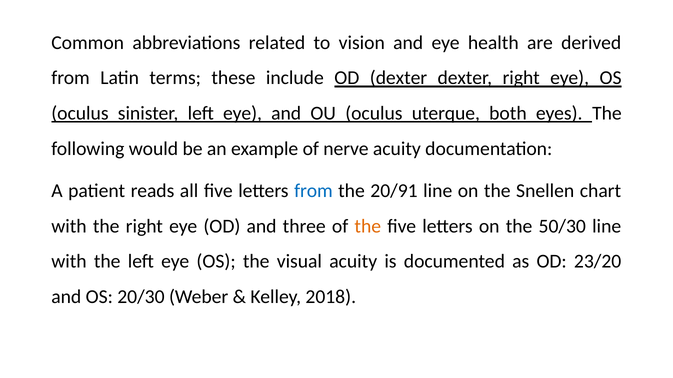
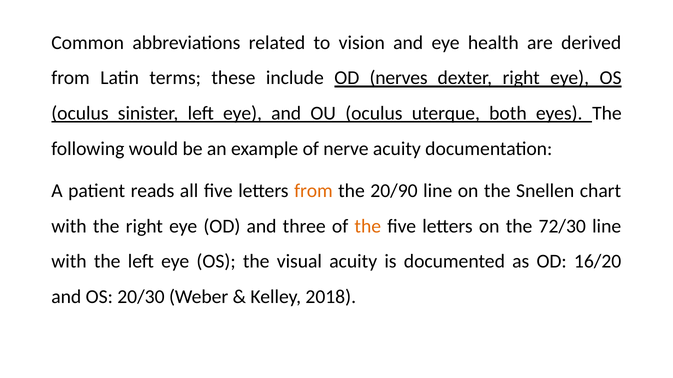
OD dexter: dexter -> nerves (399, 78)
from colour: blue -> orange (313, 191)
20/91: 20/91 -> 20/90 (394, 191)
50/30: 50/30 -> 72/30 (562, 227)
23/20: 23/20 -> 16/20 (598, 262)
